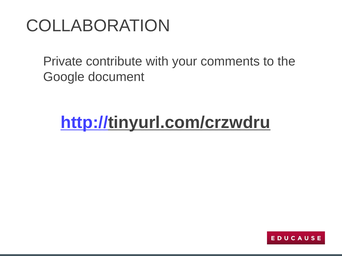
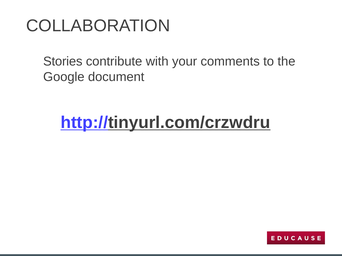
Private: Private -> Stories (63, 62)
